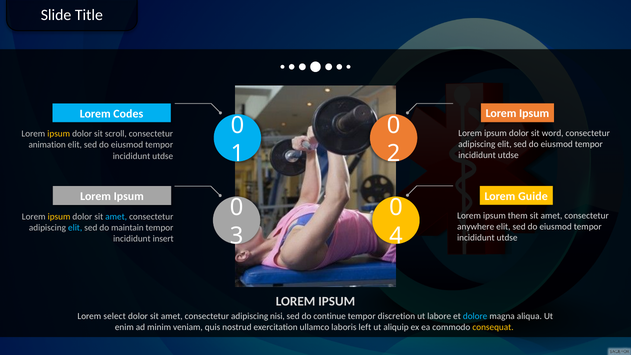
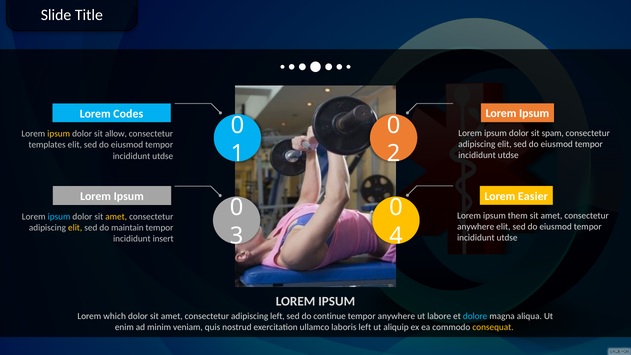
word: word -> spam (553, 133)
scroll: scroll -> allow (116, 134)
animation: animation -> templates (47, 145)
Guide: Guide -> Easier (533, 196)
ipsum colour: yellow -> light blue (59, 217)
amet colour: light blue -> yellow (116, 217)
elit colour: light blue -> yellow (75, 228)
select: select -> which (115, 316)
adipiscing nisi: nisi -> left (277, 316)
tempor discretion: discretion -> anywhere (396, 316)
